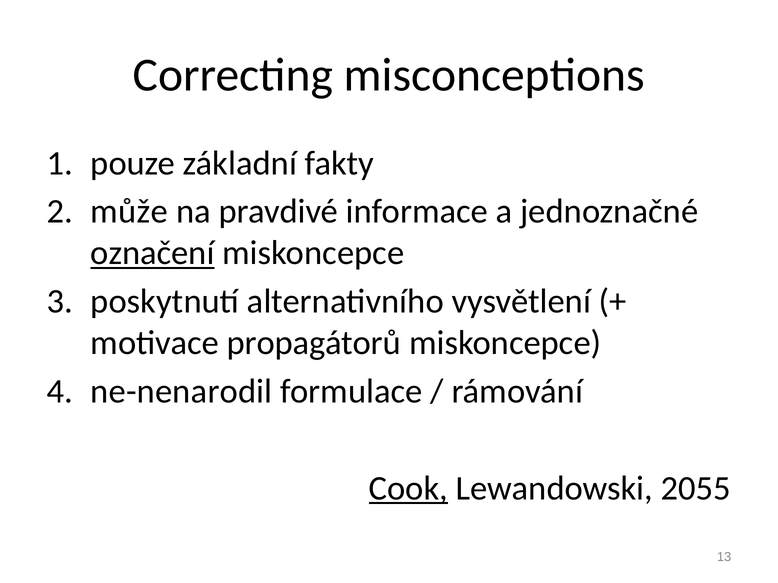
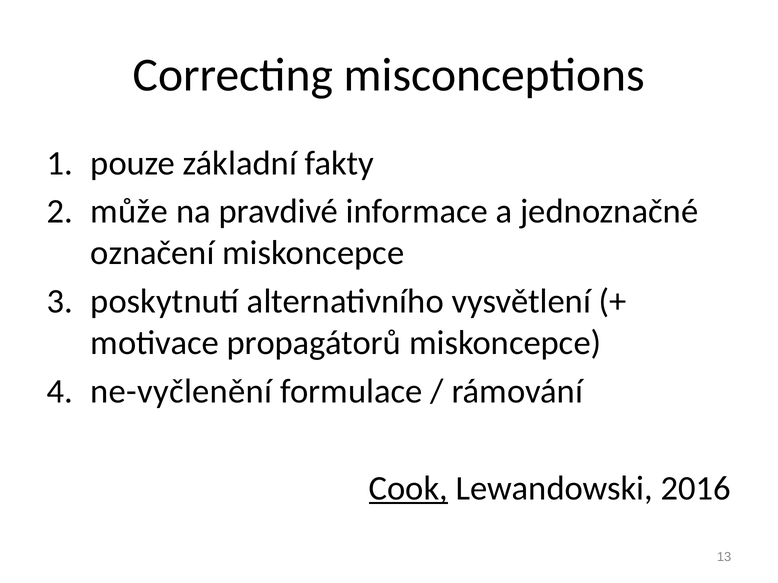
označení underline: present -> none (152, 253)
ne-nenarodil: ne-nenarodil -> ne-vyčlenění (181, 392)
2055: 2055 -> 2016 (696, 489)
